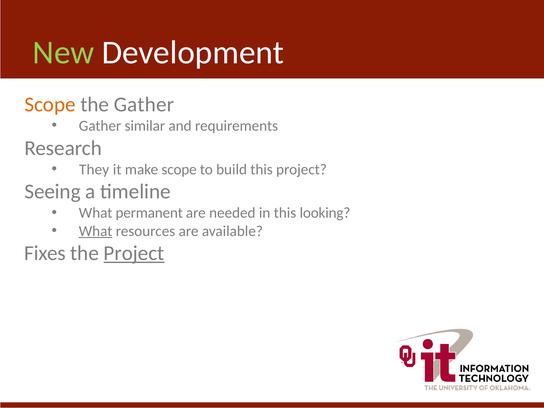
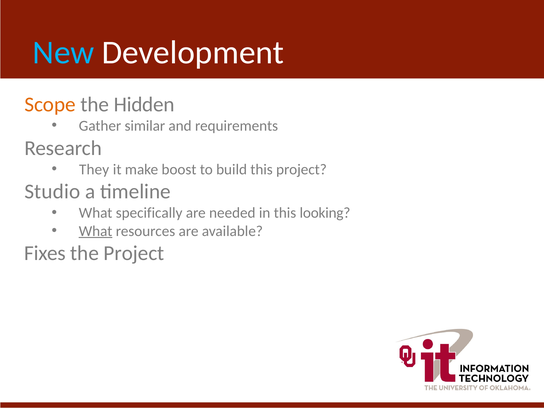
New colour: light green -> light blue (63, 53)
the Gather: Gather -> Hidden (144, 104)
make scope: scope -> boost (179, 169)
Seeing: Seeing -> Studio (52, 192)
permanent: permanent -> specifically (149, 213)
Project underline: present -> none (134, 253)
